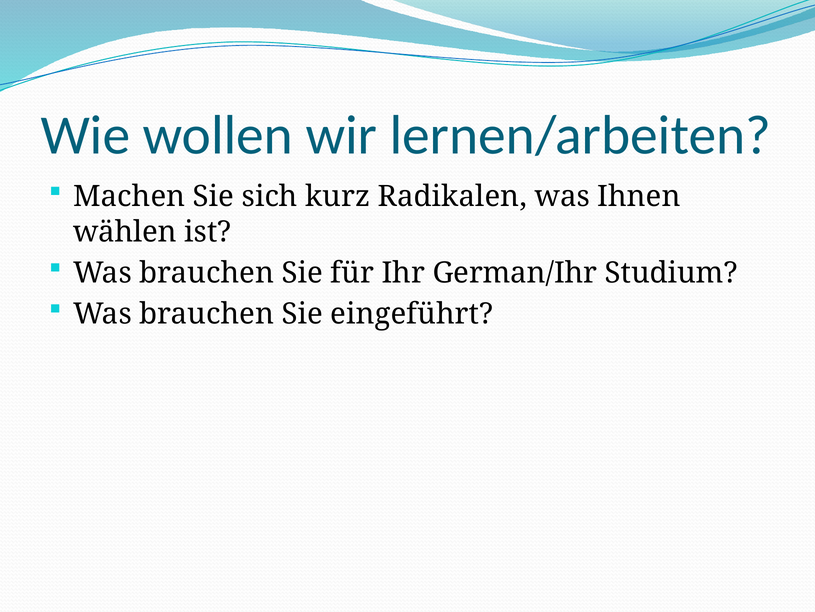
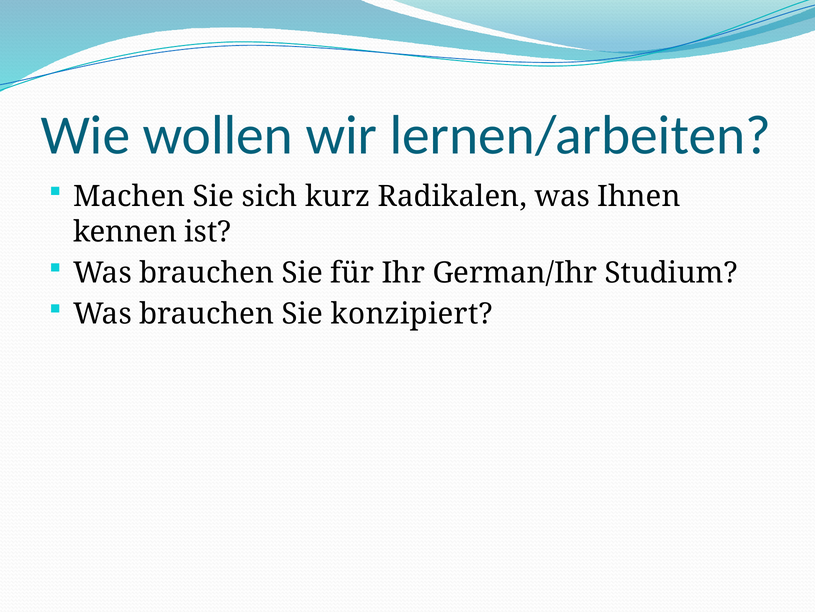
wählen: wählen -> kennen (125, 232)
eingeführt: eingeführt -> konzipiert (412, 314)
